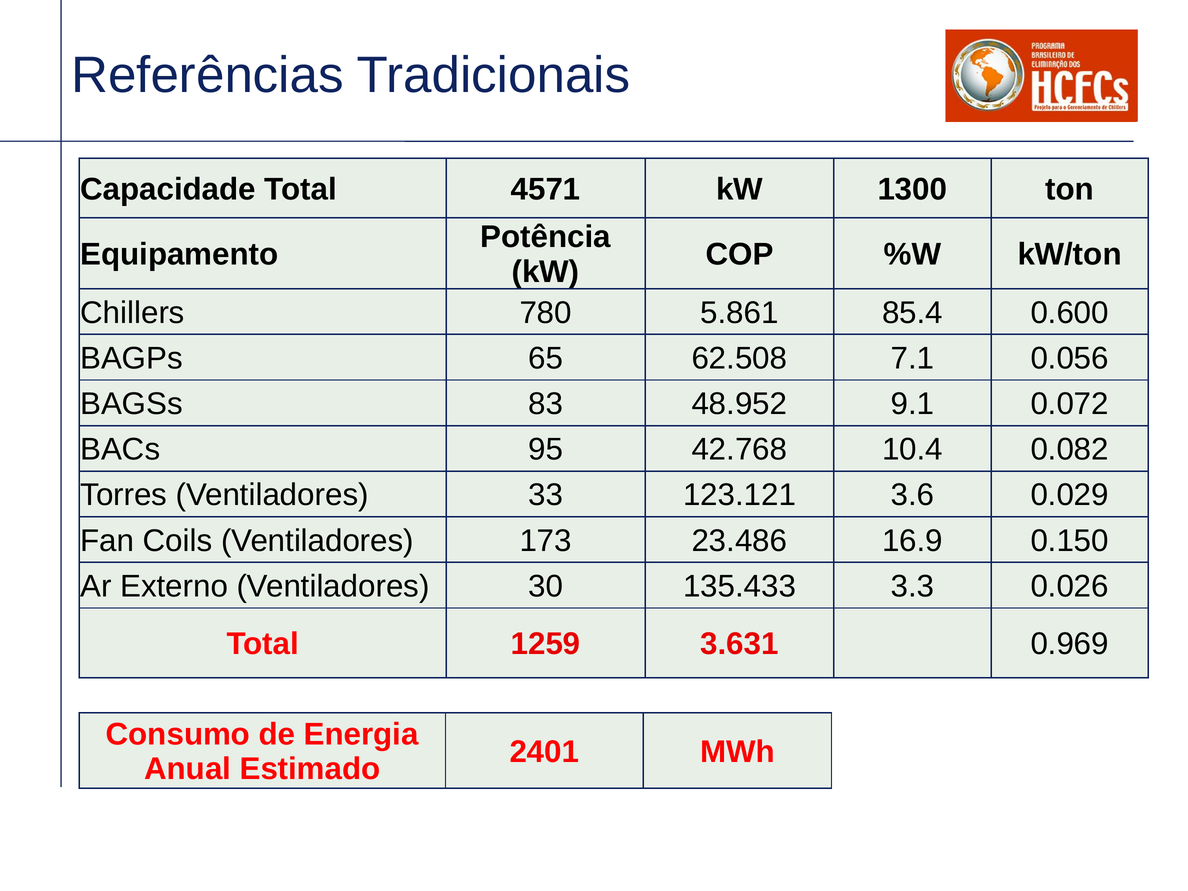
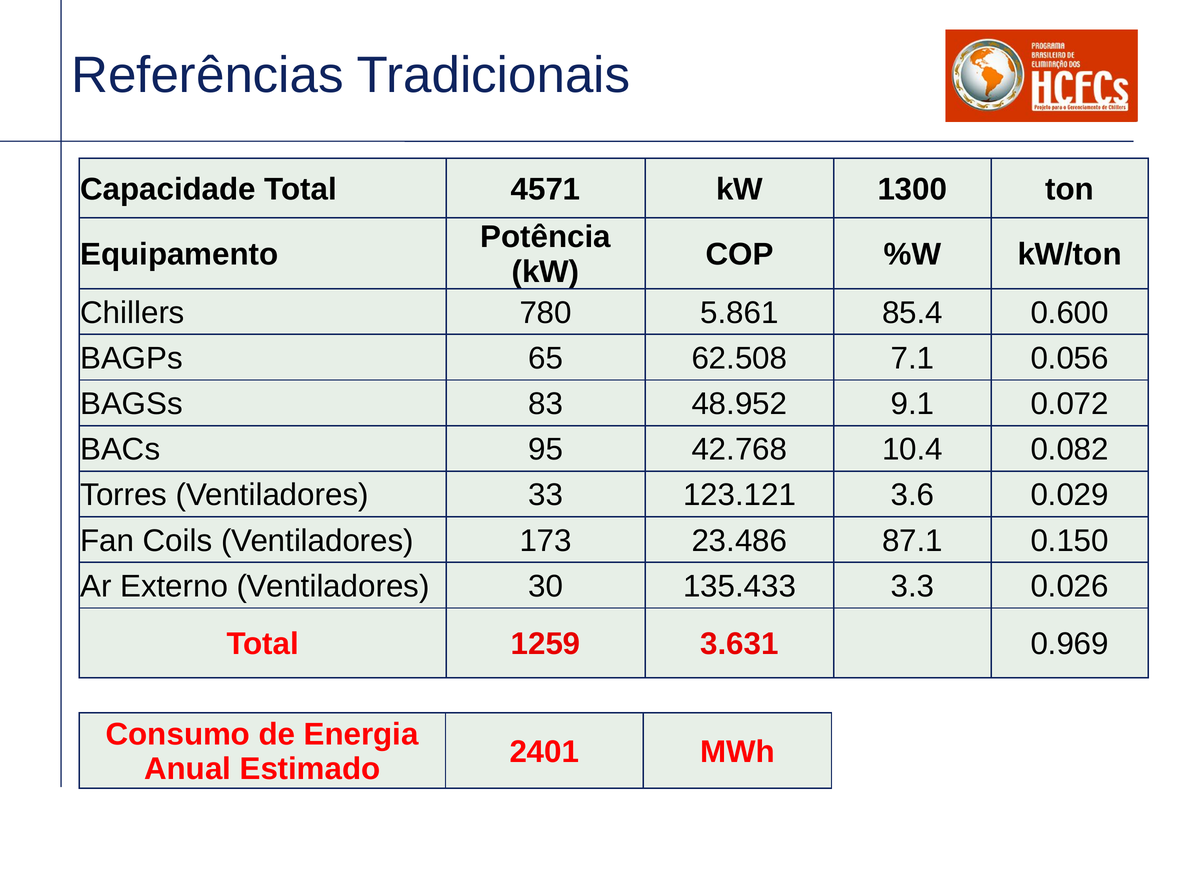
16.9: 16.9 -> 87.1 (913, 541)
